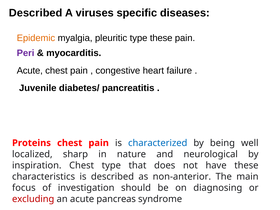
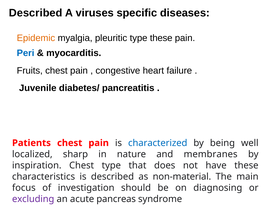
Peri colour: purple -> blue (26, 53)
Acute: Acute -> Fruits (30, 71)
Proteins: Proteins -> Patients (31, 143)
neurological: neurological -> membranes (211, 154)
non-anterior: non-anterior -> non-material (182, 177)
excluding colour: red -> purple (33, 199)
